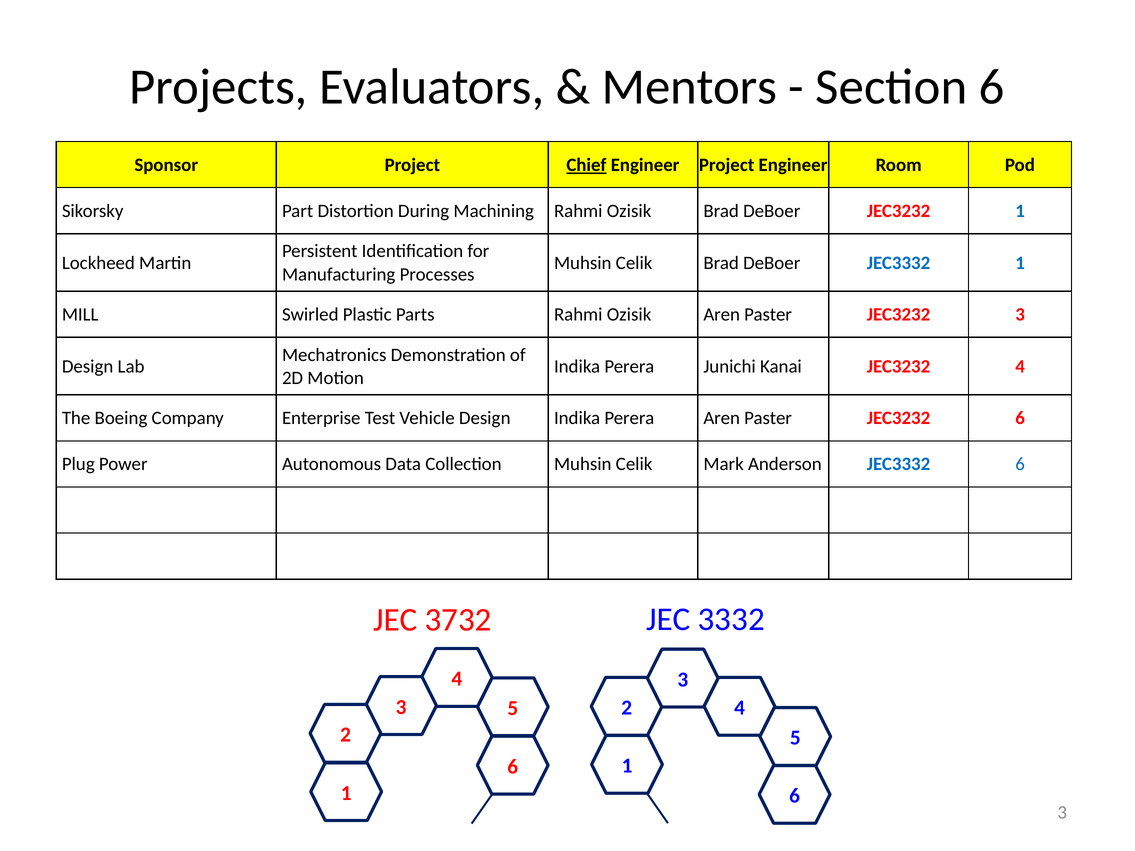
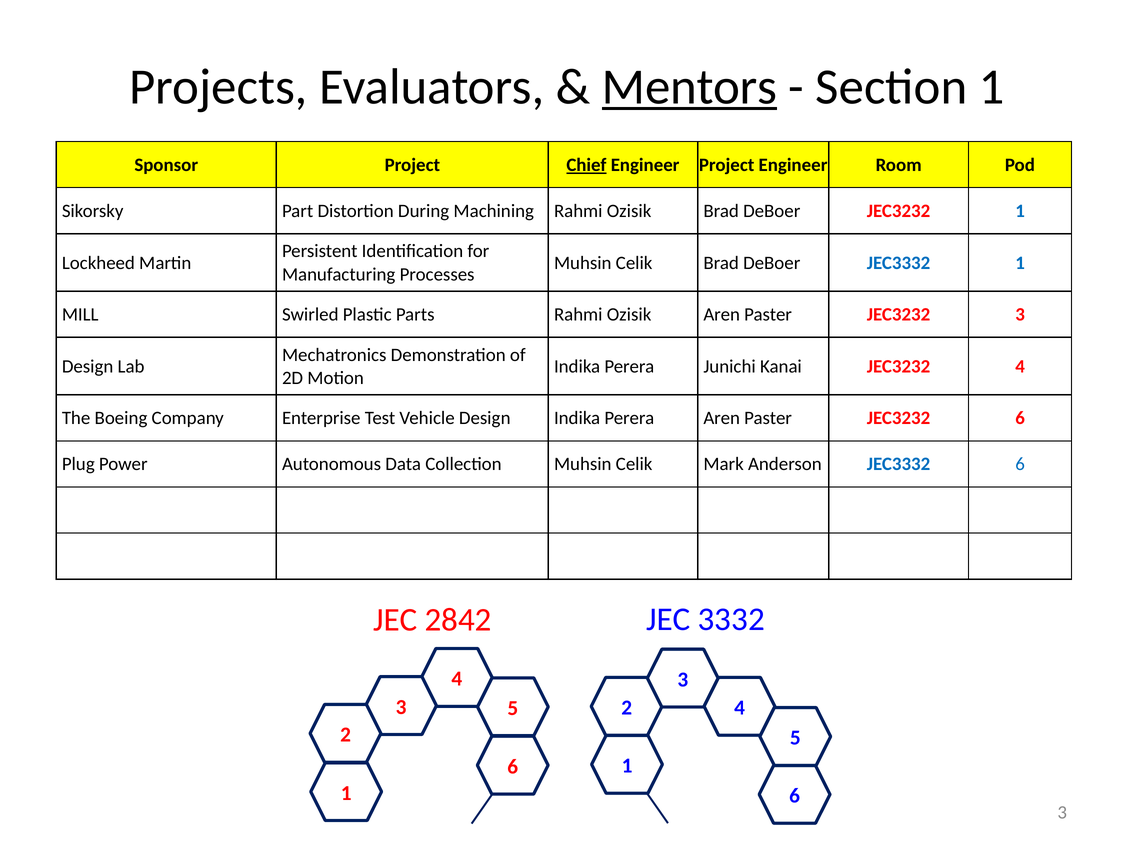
Mentors underline: none -> present (689, 87)
Section 6: 6 -> 1 (992, 87)
3732: 3732 -> 2842 (458, 620)
